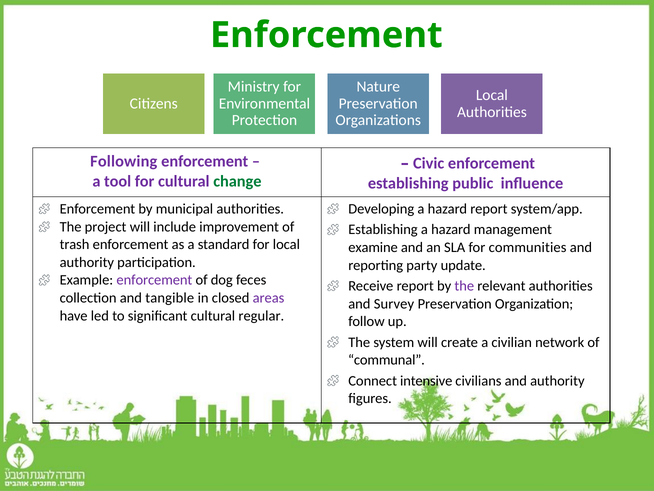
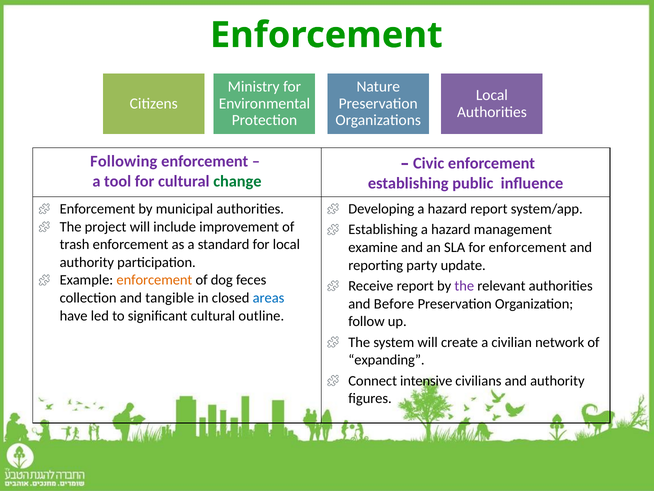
for communities: communities -> enforcement (528, 247)
enforcement colour: purple -> orange (154, 280)
areas colour: purple -> blue (269, 298)
Survey: Survey -> Before (394, 303)
regular: regular -> outline (261, 315)
communal: communal -> expanding (386, 360)
